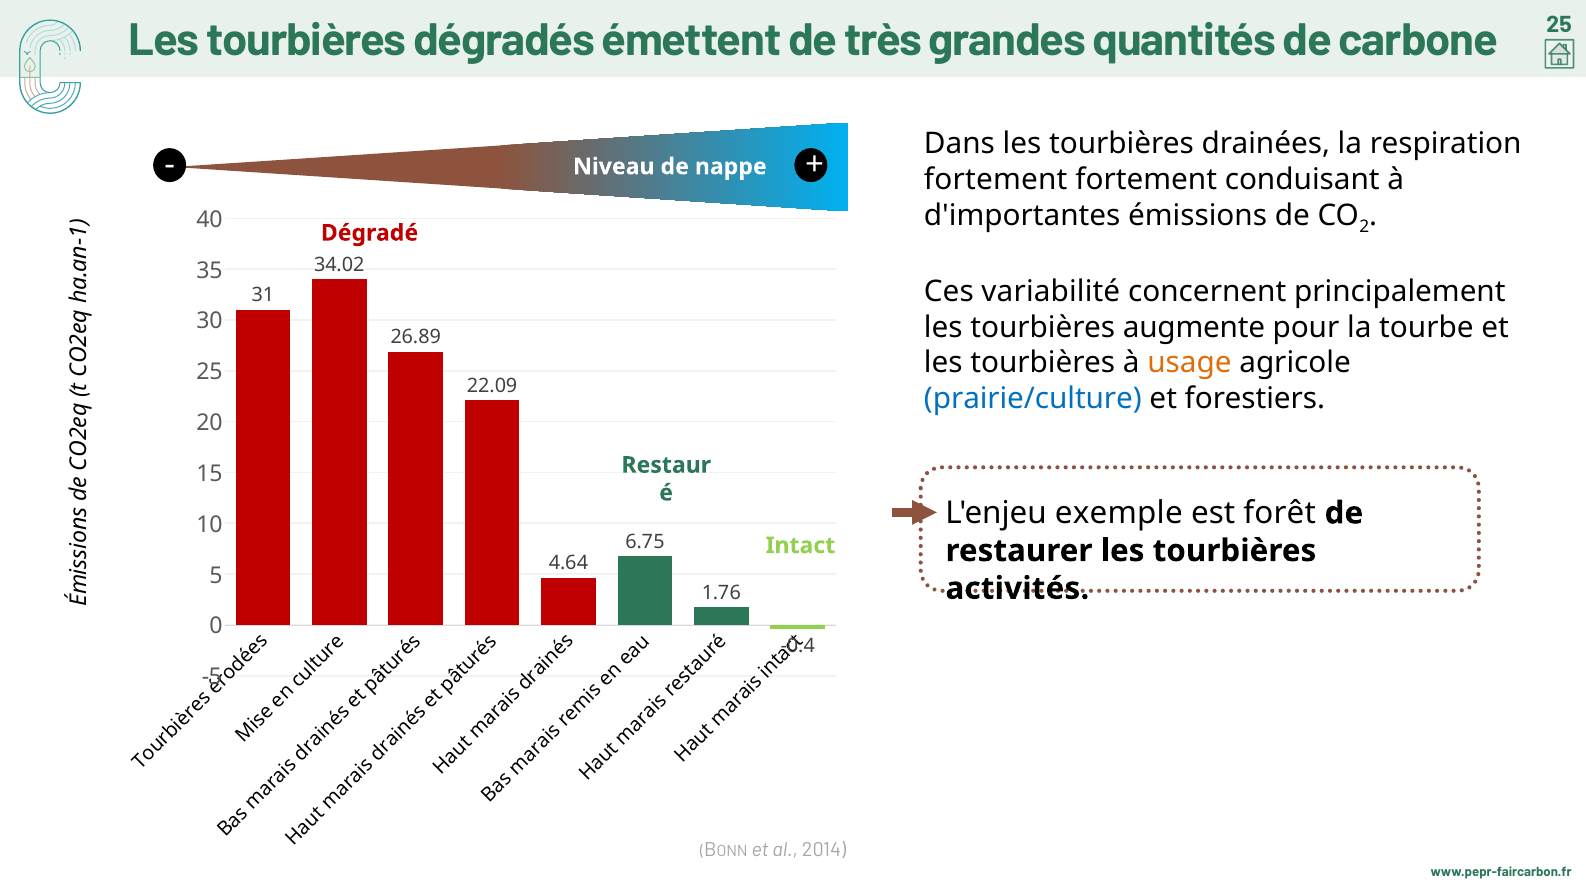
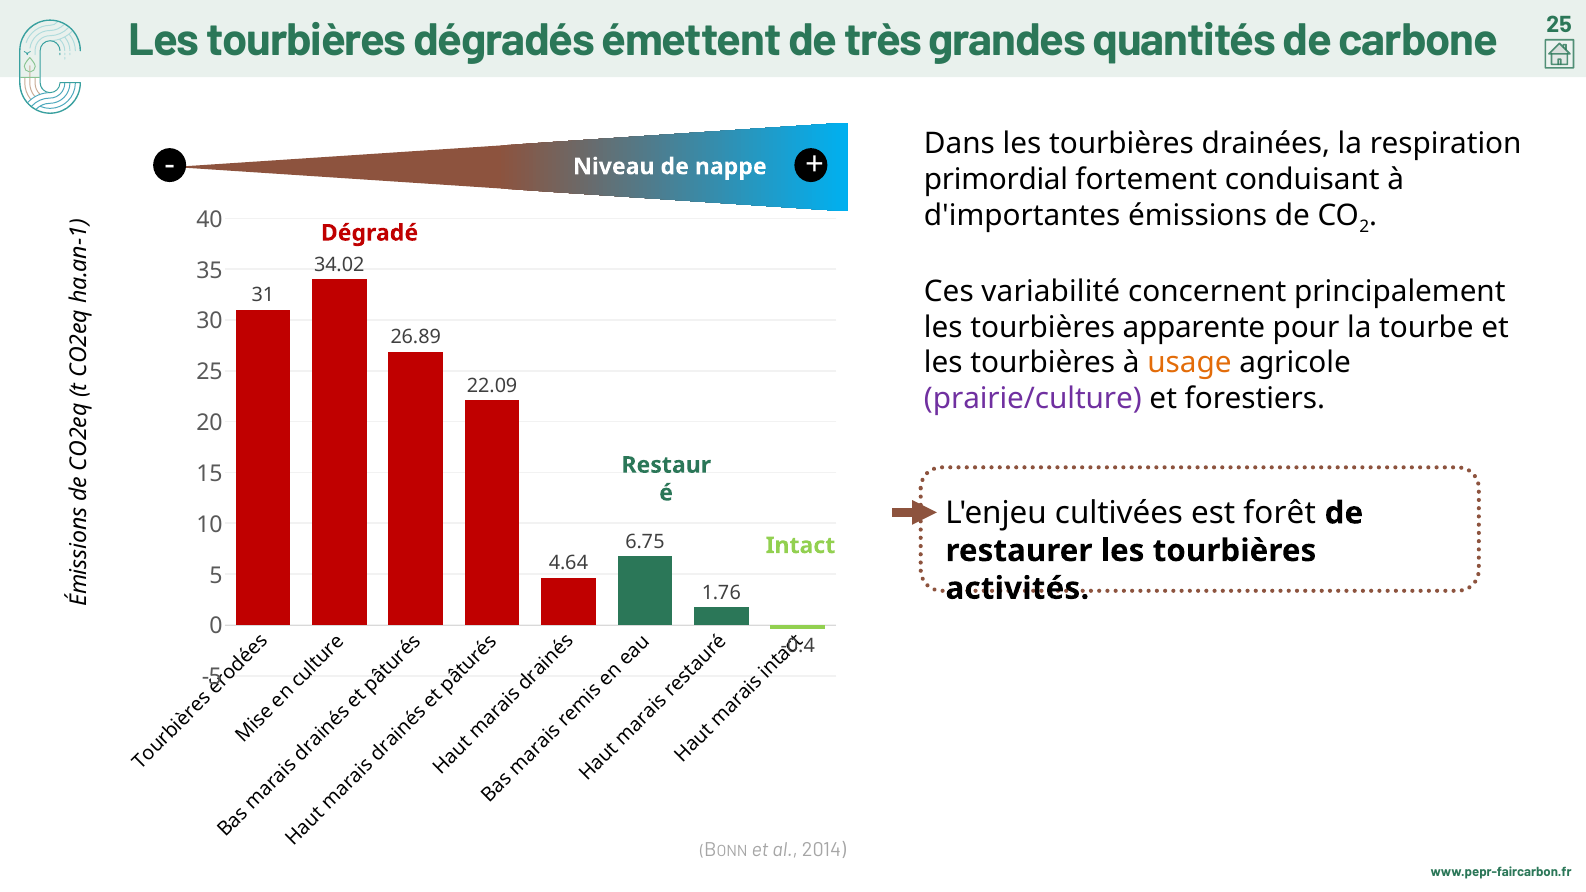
fortement: fortement -> primordial (996, 180)
augmente: augmente -> apparente (1194, 327)
prairie/culture colour: blue -> purple (1033, 399)
exemple: exemple -> cultivées (1119, 513)
